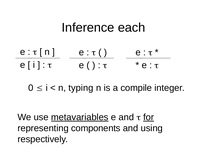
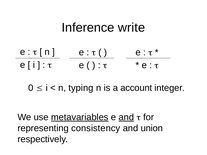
each: each -> write (131, 28)
compile: compile -> account (136, 88)
and underline: none -> present (126, 117)
for underline: present -> none (149, 117)
components: components -> consistency (96, 128)
using: using -> union (152, 128)
